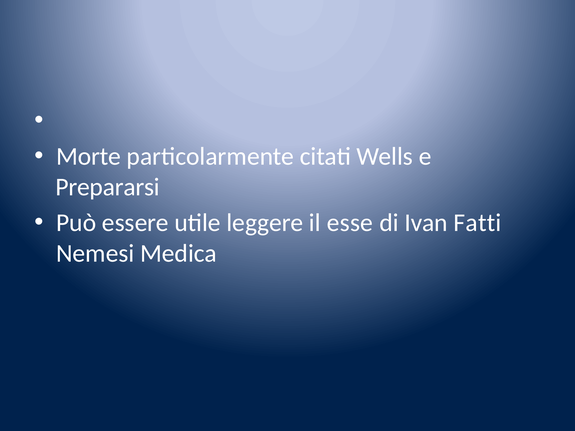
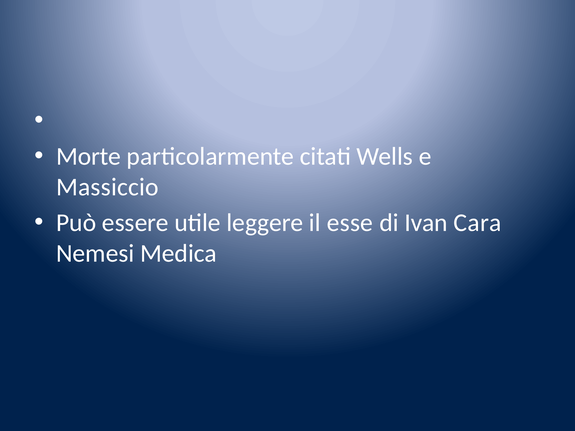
Prepararsi: Prepararsi -> Massiccio (107, 187)
Fatti: Fatti -> Cara (478, 223)
